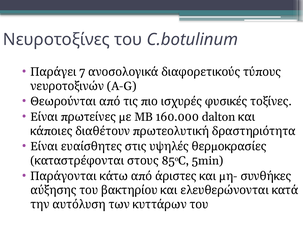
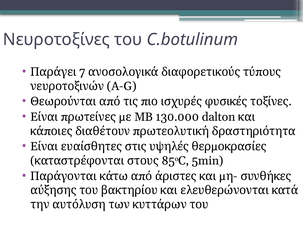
160.000: 160.000 -> 130.000 (177, 117)
